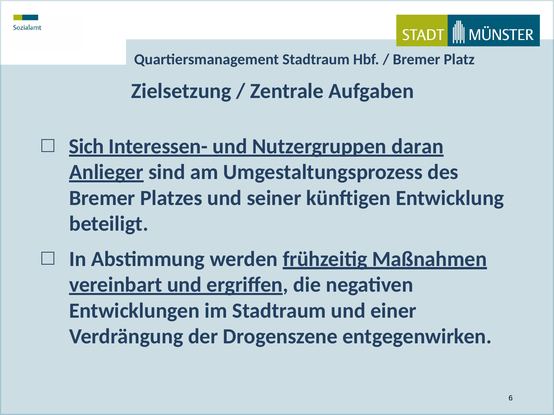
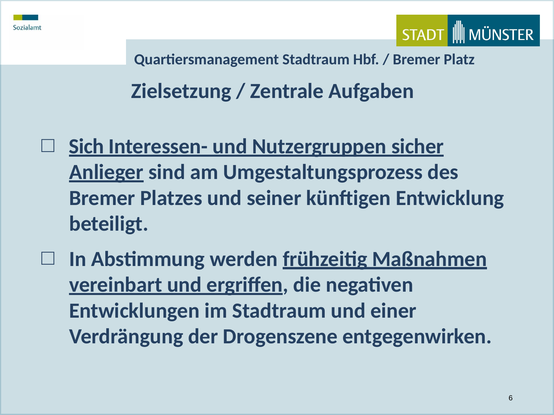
daran: daran -> sicher (418, 147)
